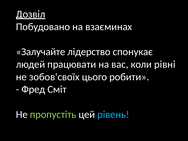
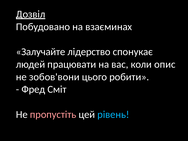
рівні: рівні -> опис (165, 64)
зобов'своїх: зобов'своїх -> зобов'вони (54, 77)
пропустіть colour: light green -> pink (53, 114)
